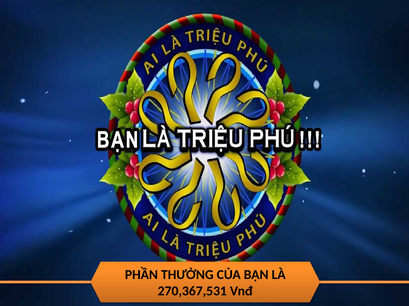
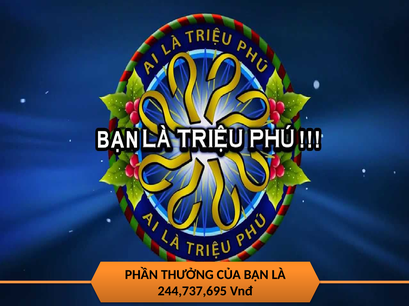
270,367,531: 270,367,531 -> 244,737,695 (192, 292)
